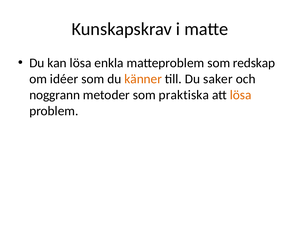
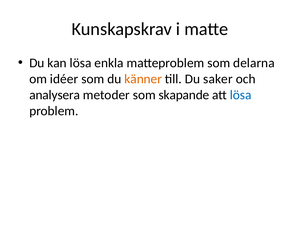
redskap: redskap -> delarna (254, 63)
noggrann: noggrann -> analysera (55, 95)
praktiska: praktiska -> skapande (184, 95)
lösa colour: orange -> blue (241, 95)
